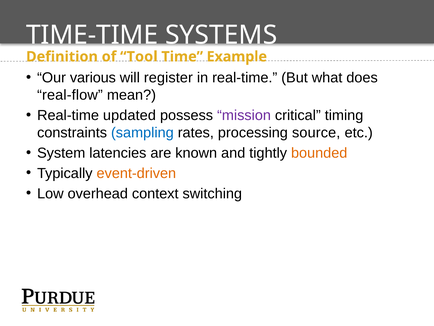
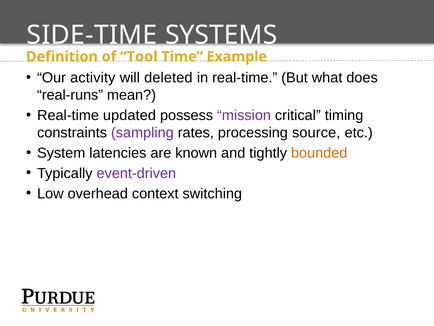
TIME-TIME: TIME-TIME -> SIDE-TIME (92, 35)
various: various -> activity (93, 78)
register: register -> deleted (168, 78)
real-flow: real-flow -> real-runs (70, 95)
sampling colour: blue -> purple (142, 133)
event-driven colour: orange -> purple (136, 173)
